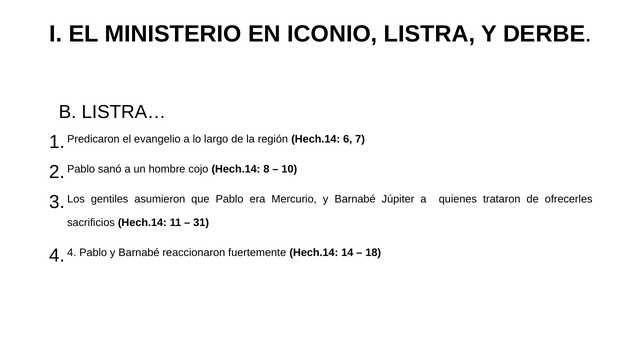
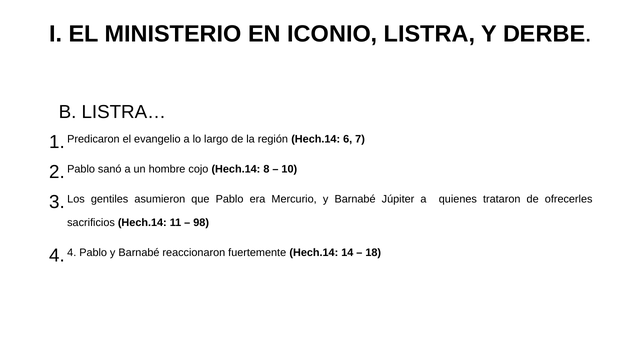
31: 31 -> 98 (201, 223)
